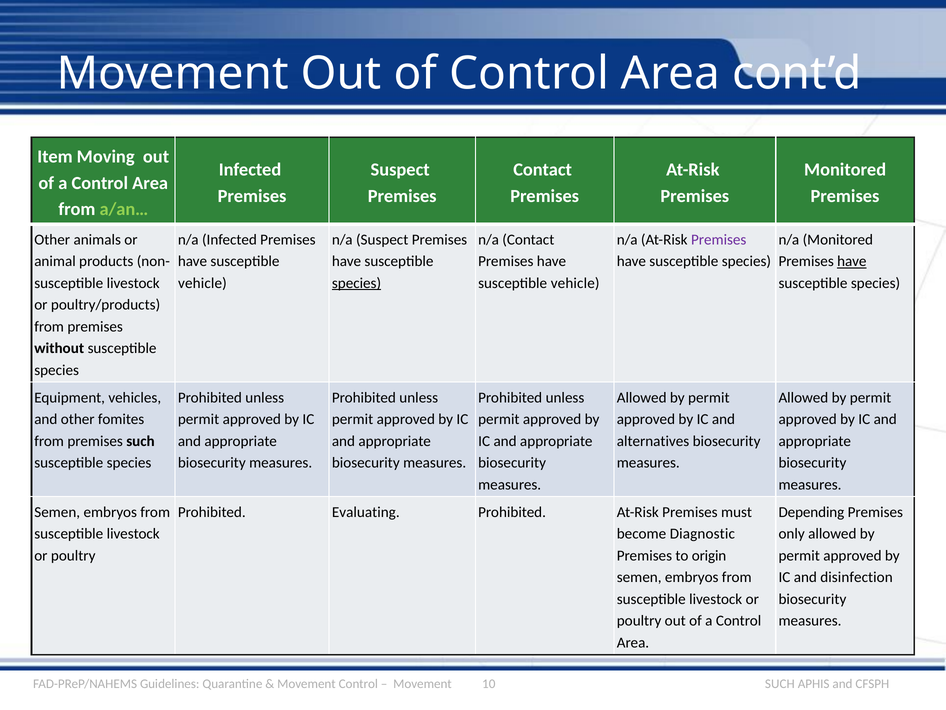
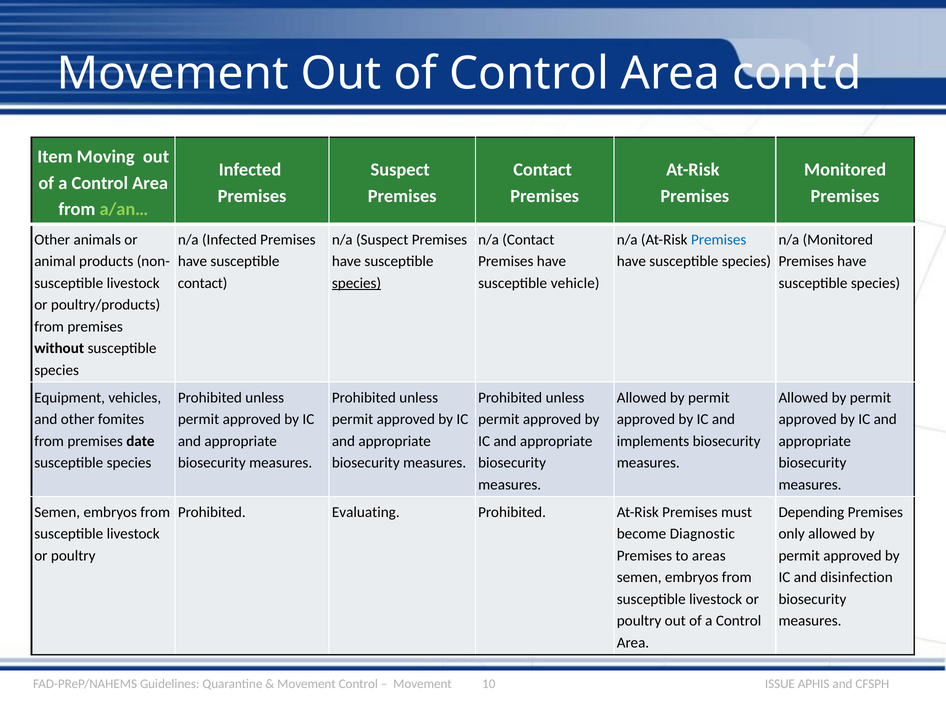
Premises colour: purple -> blue (719, 239)
have underline: present -> none (852, 261)
vehicle: vehicle -> contact (203, 283)
premises such: such -> date (140, 441)
alternatives: alternatives -> implements (653, 441)
origin: origin -> areas (709, 555)
SUCH: SUCH -> ISSUE (780, 684)
